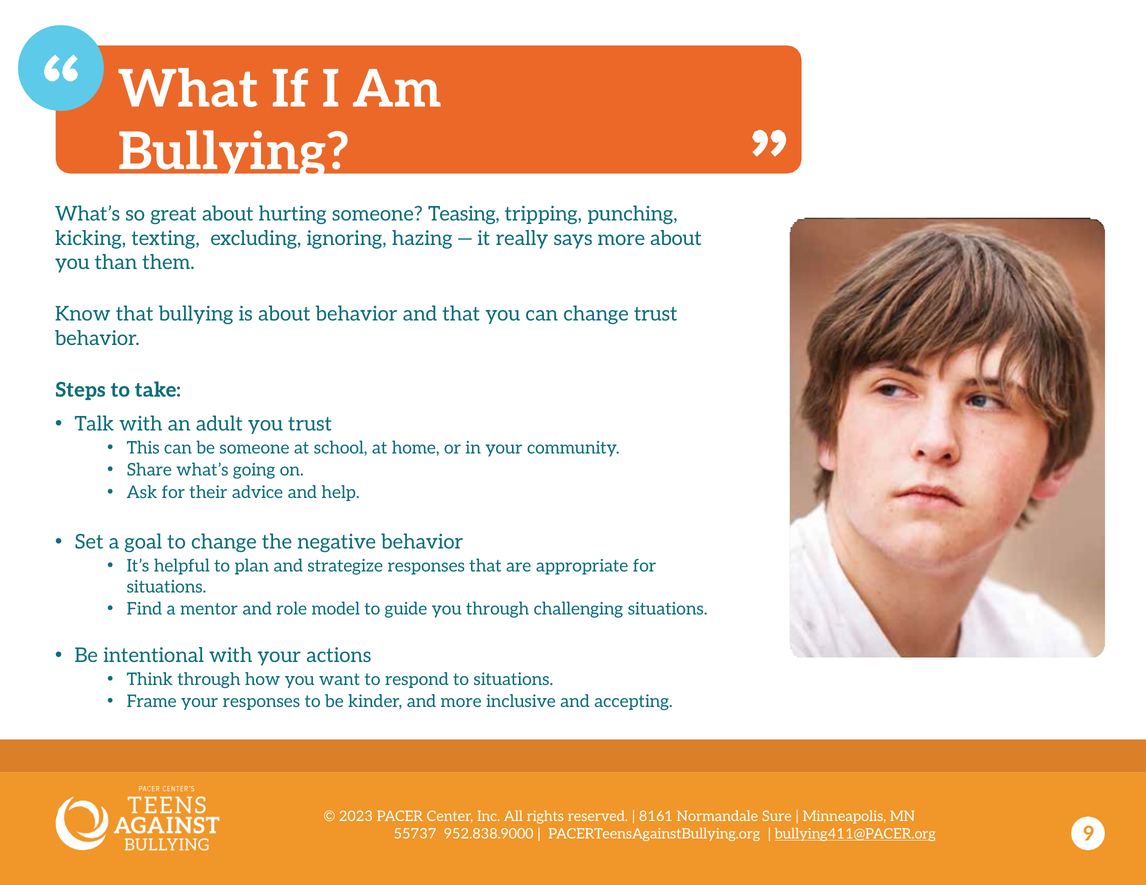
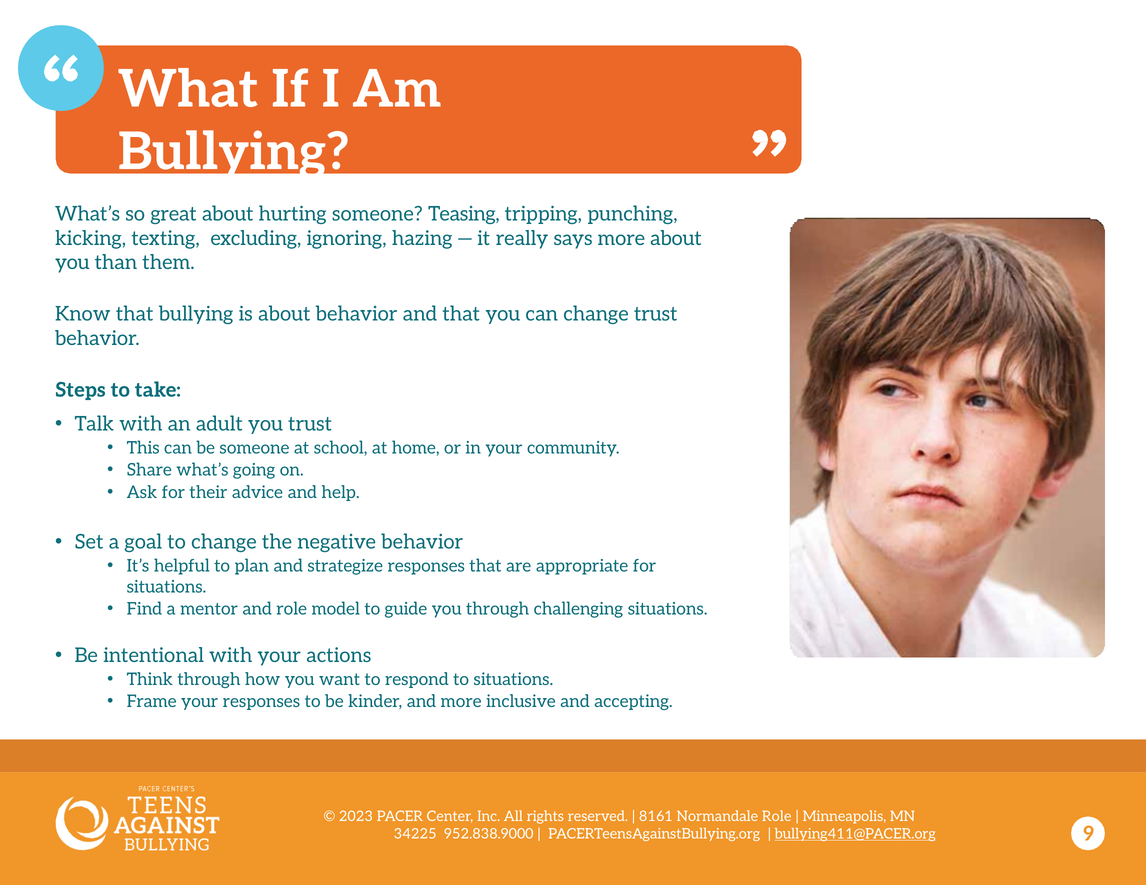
Normandale Sure: Sure -> Role (777, 817)
55737: 55737 -> 34225 (415, 834)
